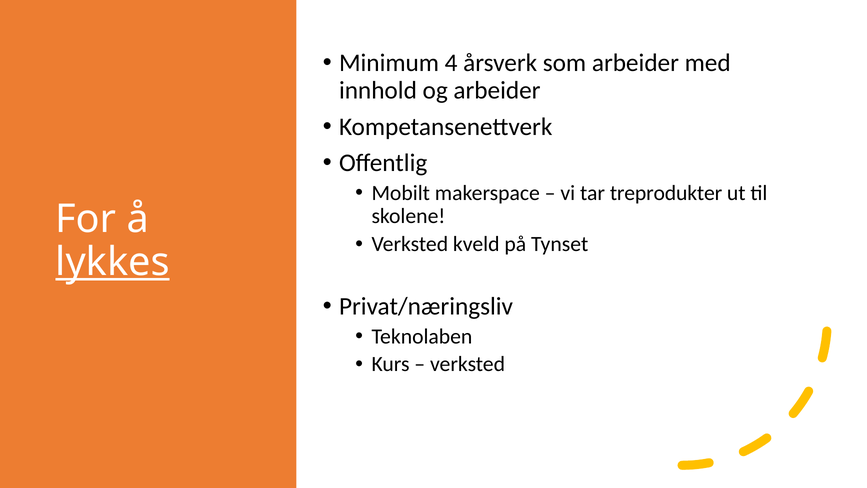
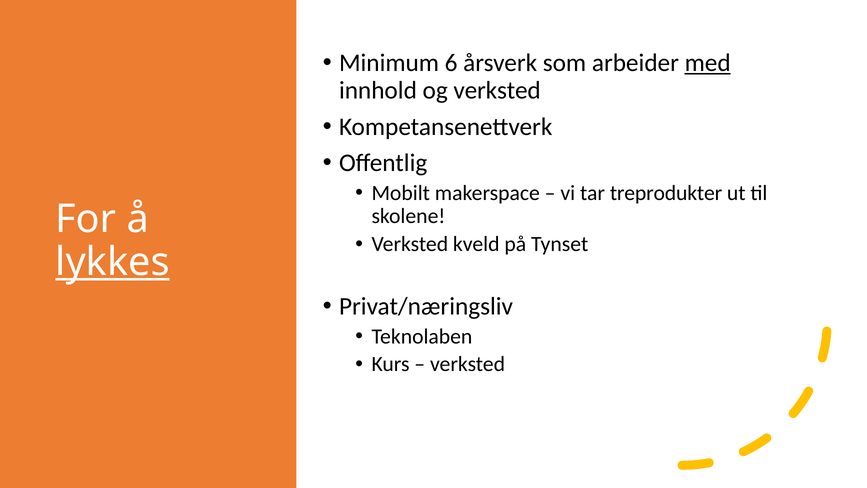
4: 4 -> 6 (451, 63)
med underline: none -> present (708, 63)
og arbeider: arbeider -> verksted (497, 90)
